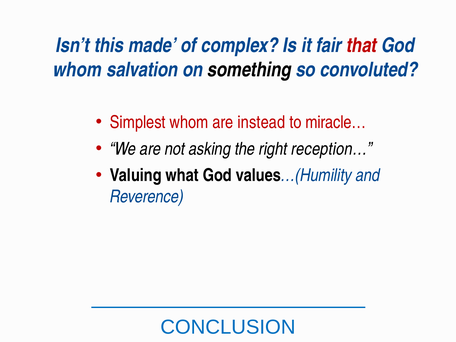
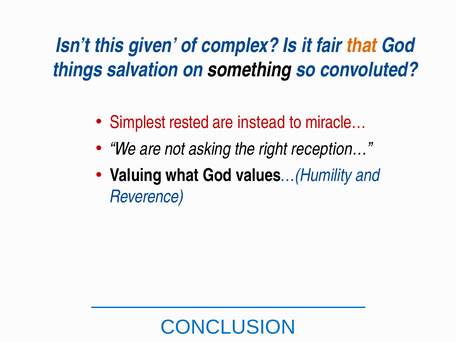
made: made -> given (152, 45)
that colour: red -> orange (362, 45)
whom: whom -> things (78, 70)
Simplest whom: whom -> rested (189, 122)
